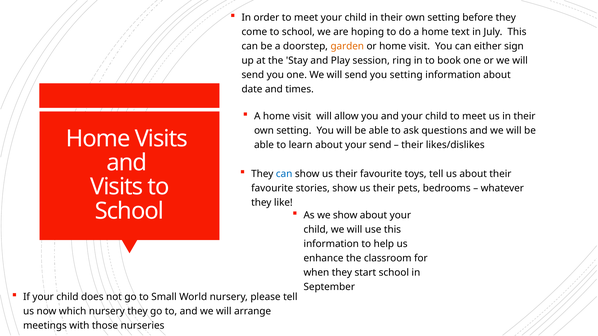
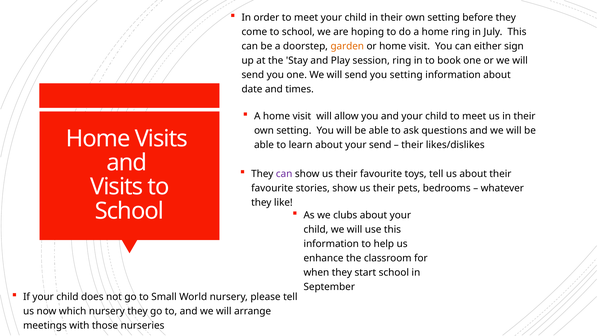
home text: text -> ring (461, 32)
can colour: blue -> purple (284, 174)
we show: show -> clubs (345, 215)
